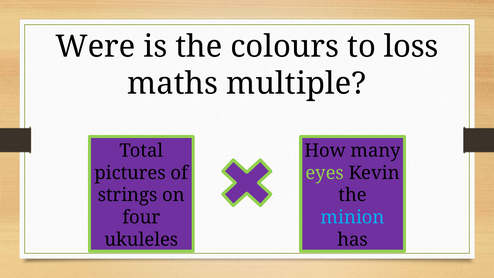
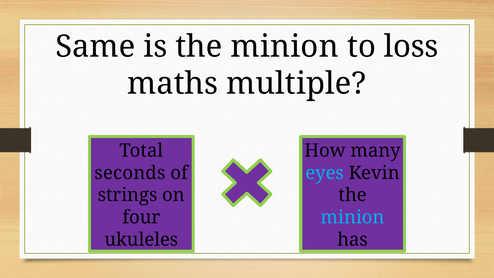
Were: Were -> Same (95, 47)
is the colours: colours -> minion (285, 47)
pictures: pictures -> seconds (130, 173)
eyes colour: light green -> light blue (325, 173)
